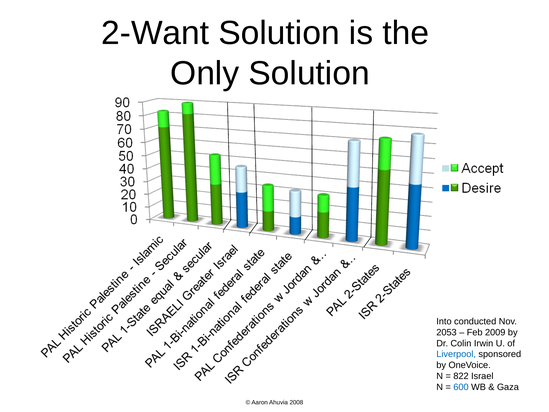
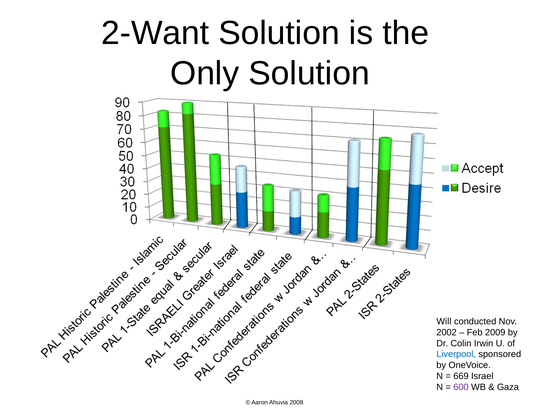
Into: Into -> Will (444, 321)
2053: 2053 -> 2002 (447, 332)
822: 822 -> 669 (461, 376)
600 colour: blue -> purple (461, 387)
